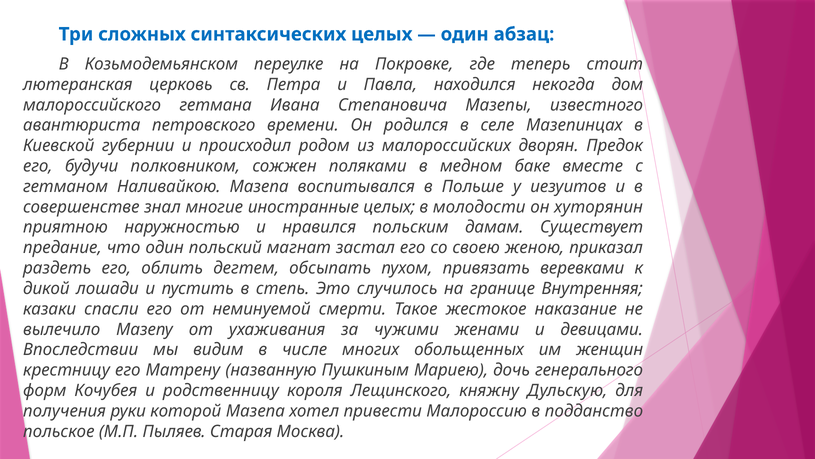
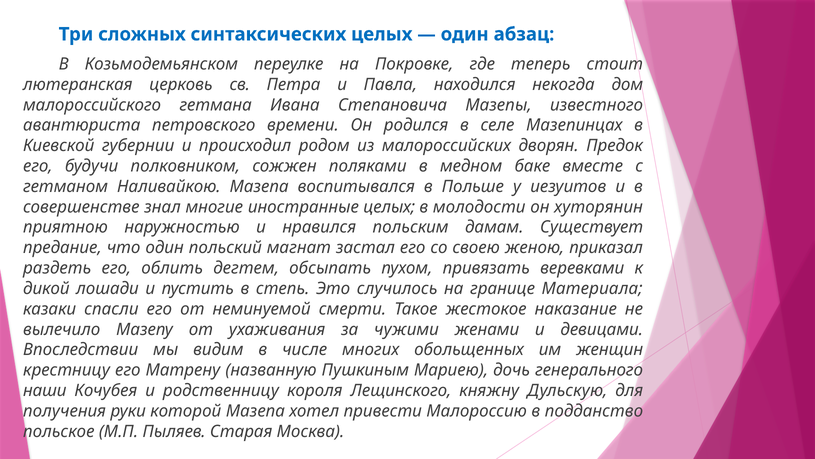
Внутренняя: Внутренняя -> Материала (592, 288)
форм: форм -> наши (45, 390)
